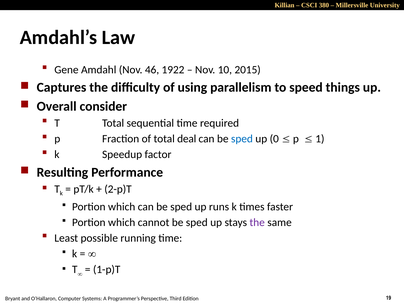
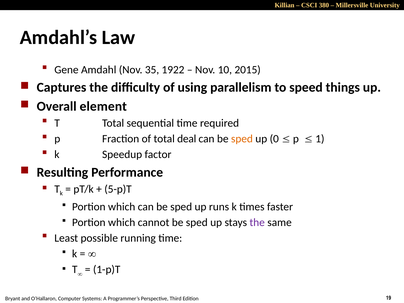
46: 46 -> 35 (152, 70)
consider: consider -> element (103, 106)
sped colour: blue -> orange (242, 139)
2-p)T: 2-p)T -> 5-p)T (118, 189)
